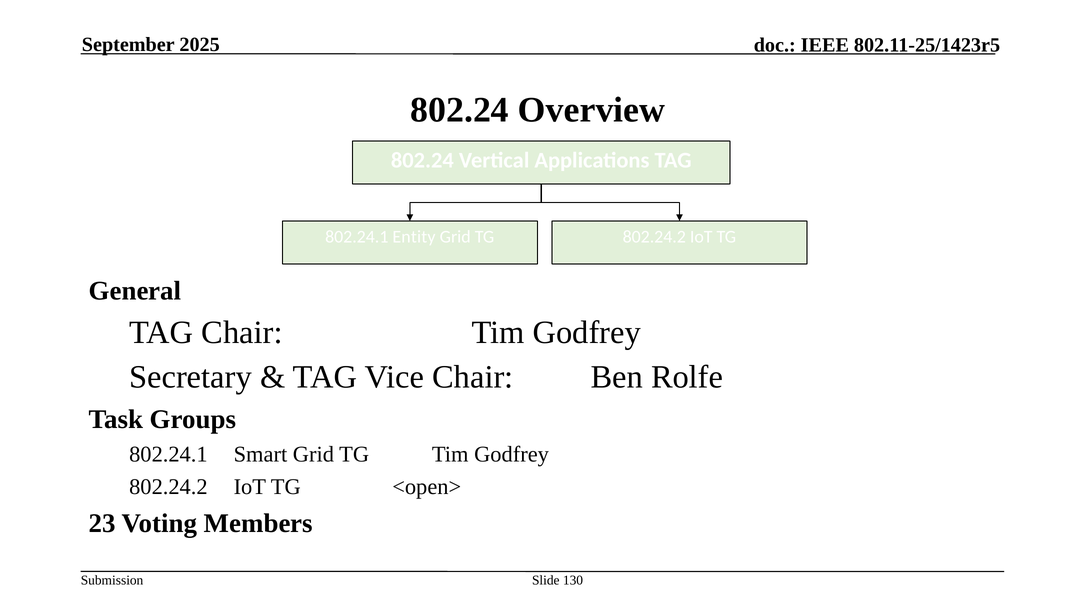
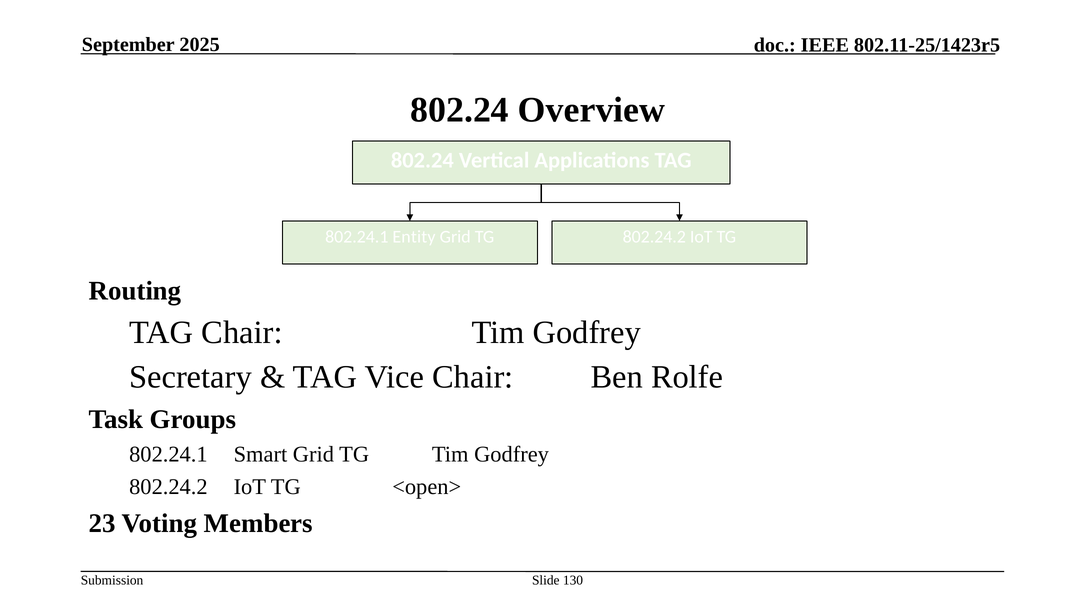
General: General -> Routing (135, 291)
